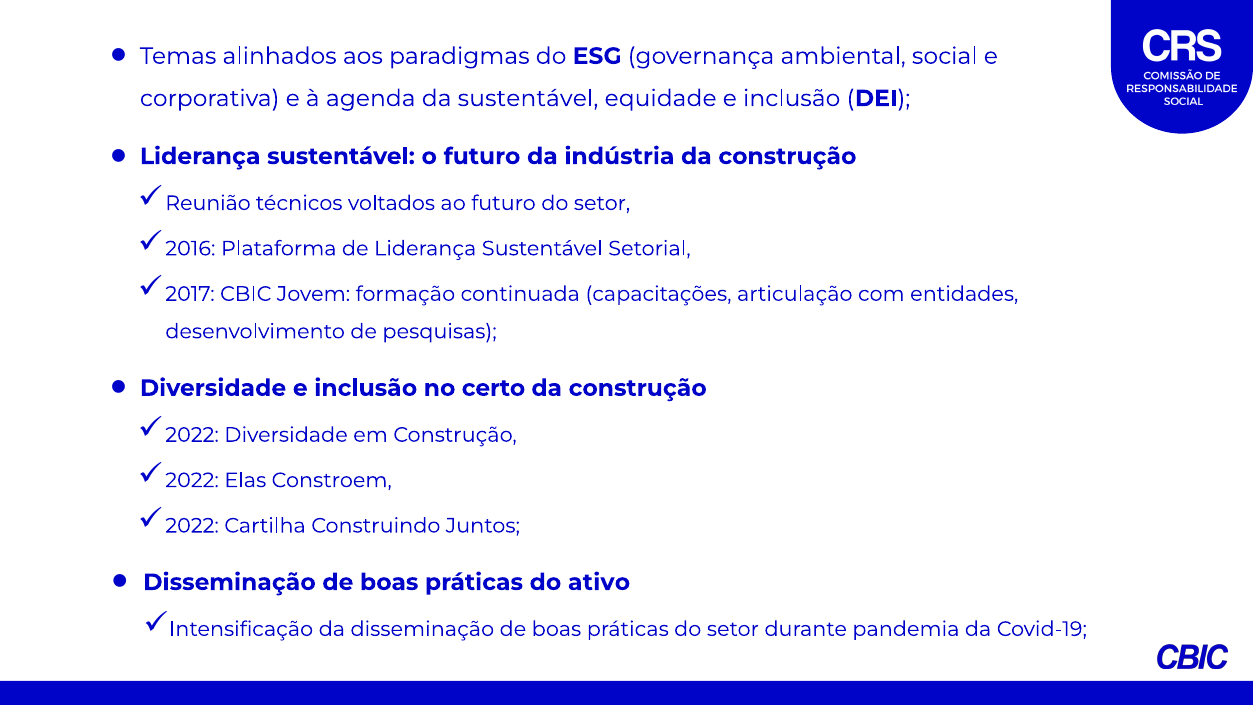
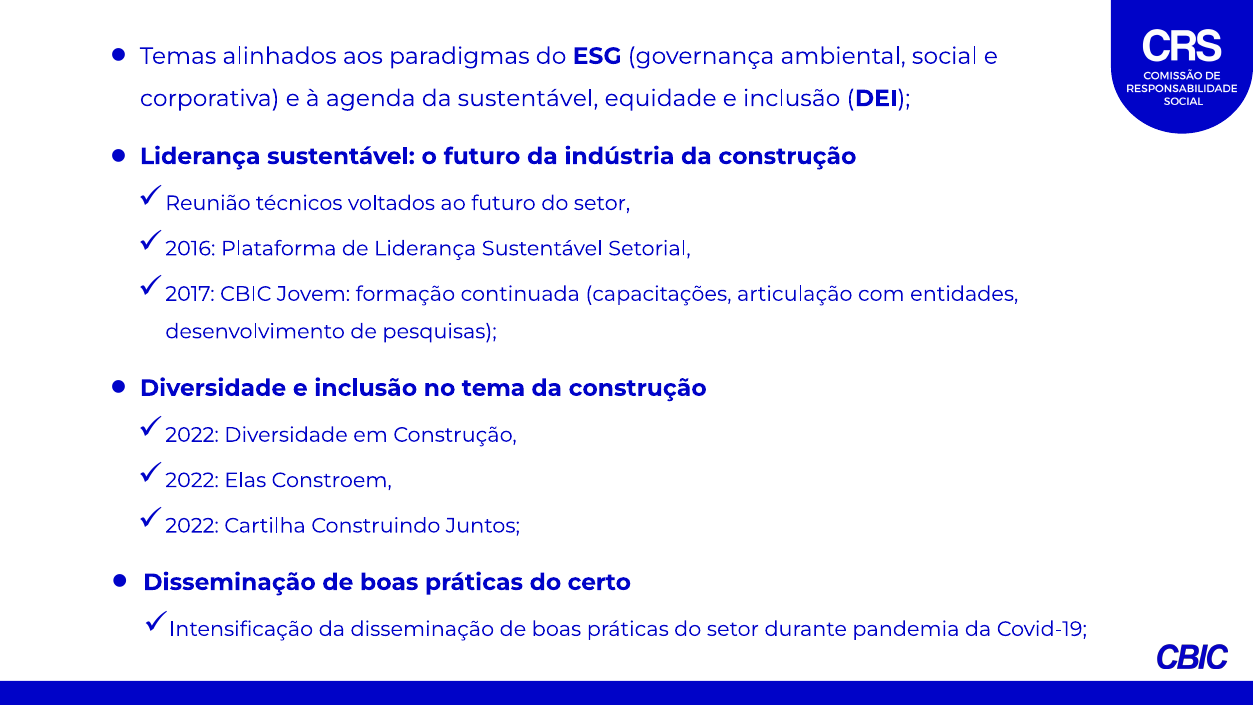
certo: certo -> tema (493, 388)
ativo: ativo -> certo (599, 582)
